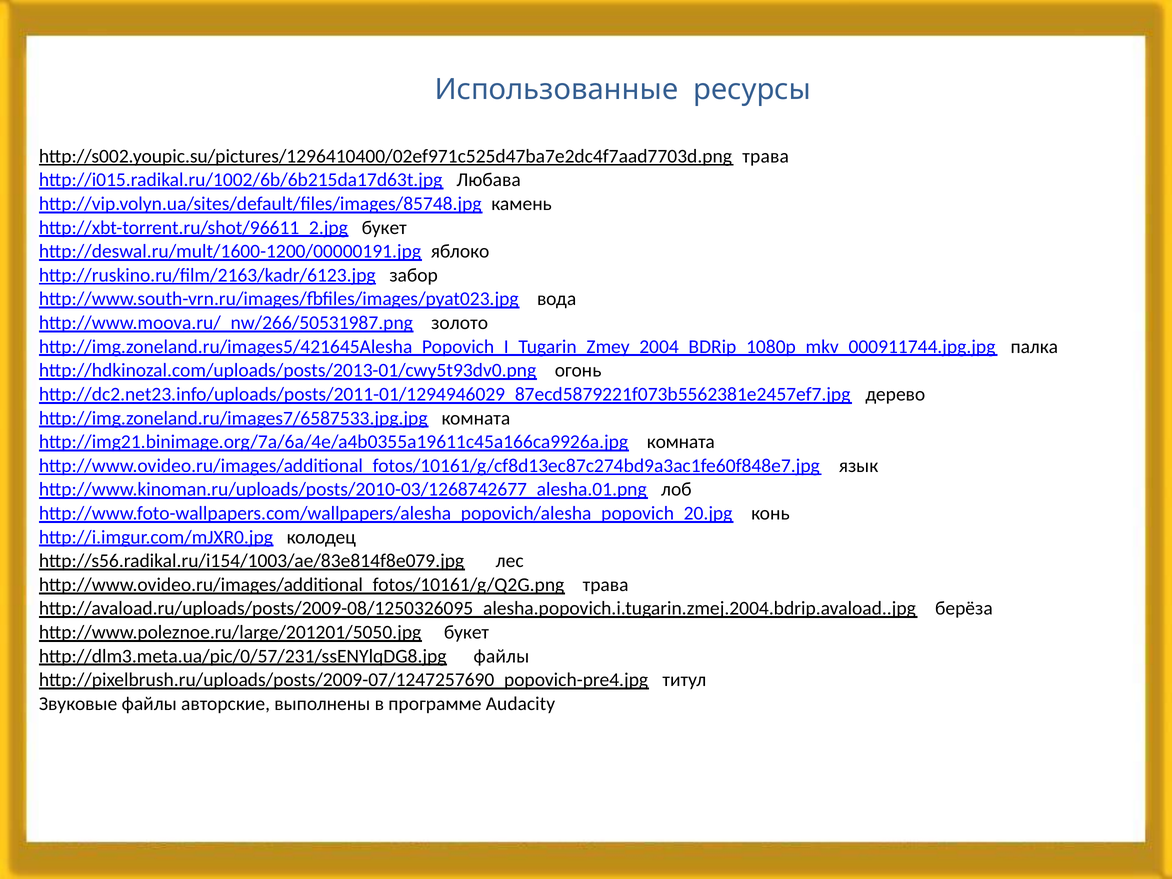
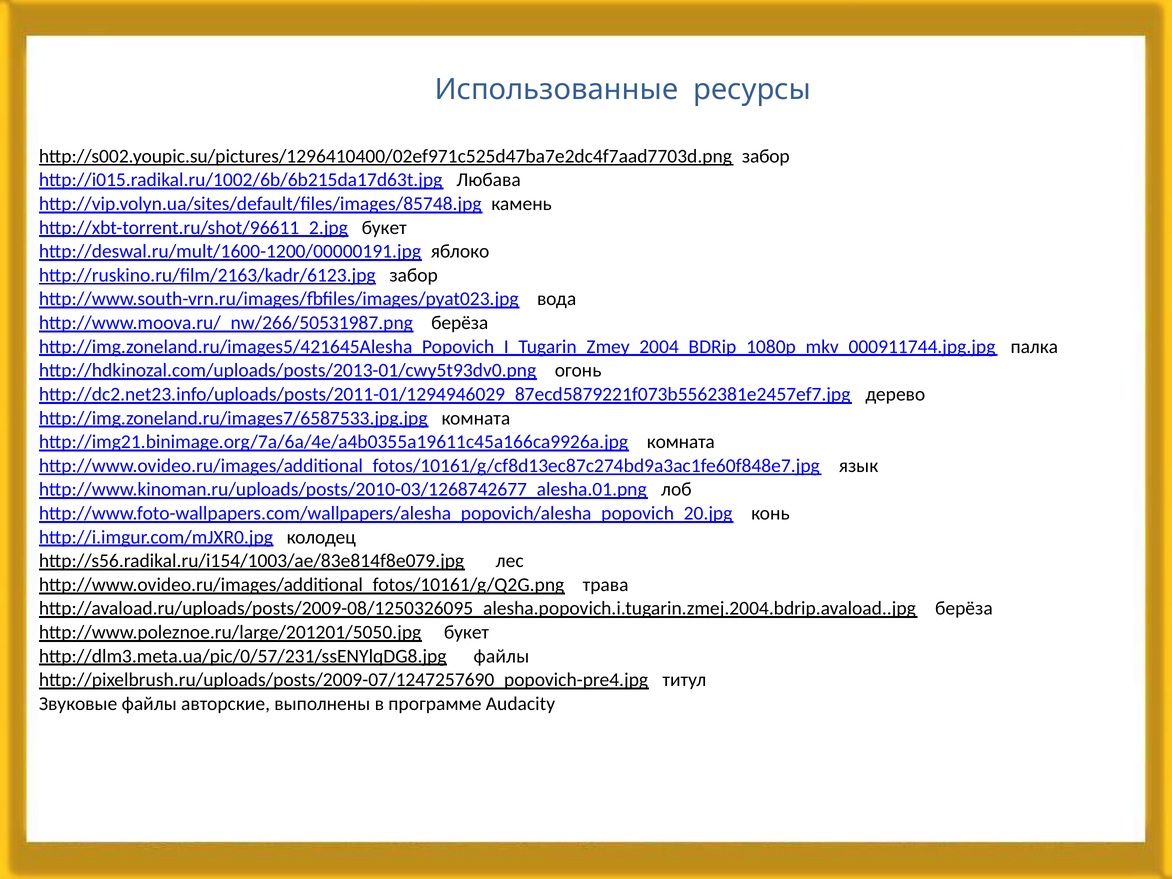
http://s002.youpic.su/pictures/1296410400/02ef971c525d47ba7e2dc4f7aad7703d.png трава: трава -> забор (766, 156)
http://www.moova.ru/_nw/266/50531987.png золото: золото -> берёза (460, 323)
